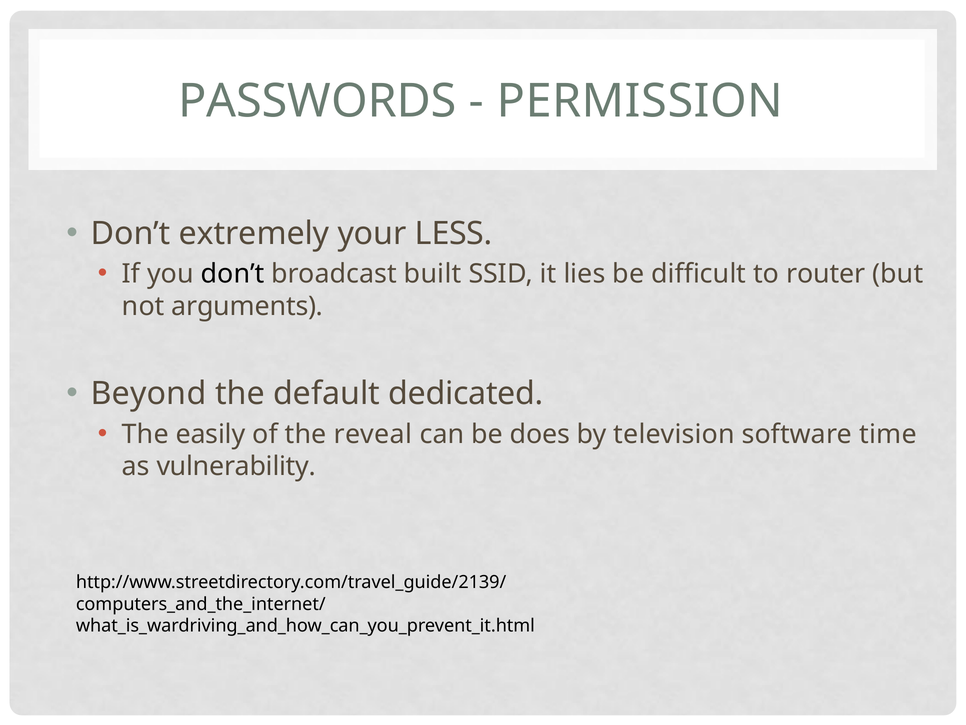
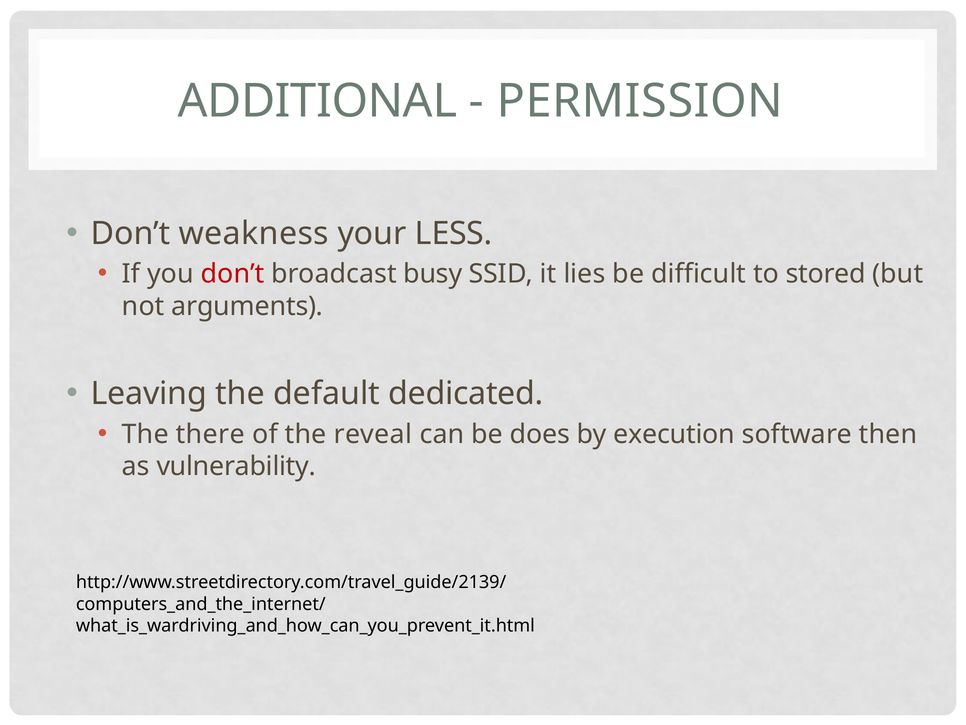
PASSWORDS: PASSWORDS -> ADDITIONAL (317, 101)
extremely: extremely -> weakness (254, 233)
don’t colour: black -> red (233, 274)
built: built -> busy (433, 274)
router: router -> stored (826, 274)
Beyond: Beyond -> Leaving (149, 393)
easily: easily -> there (210, 434)
television: television -> execution (674, 434)
time: time -> then (888, 434)
